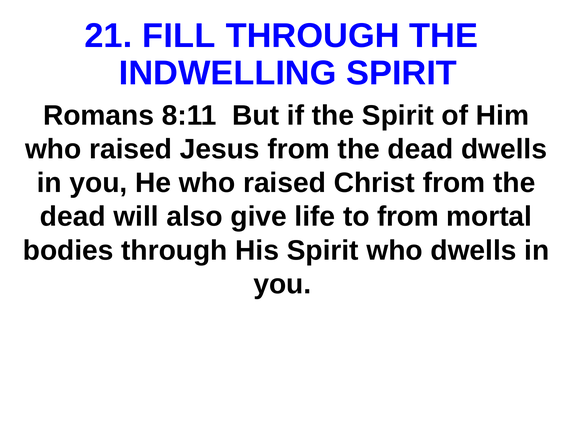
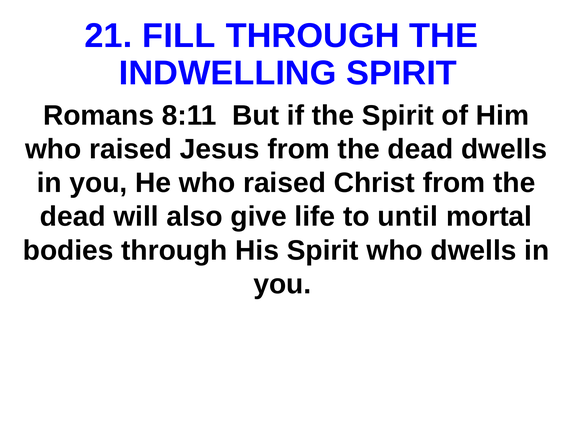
to from: from -> until (408, 217)
